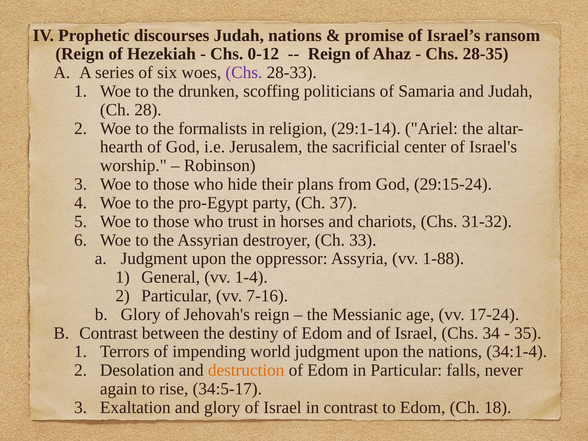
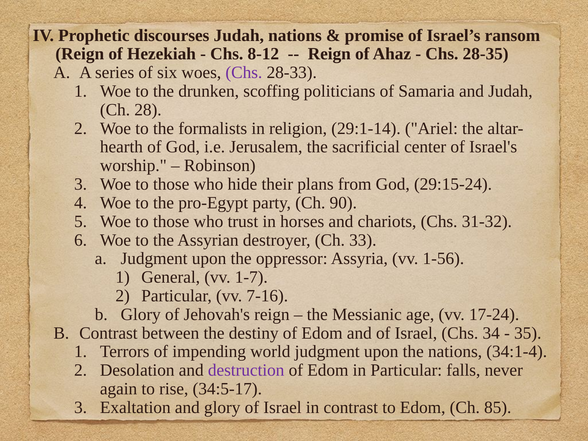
0-12: 0-12 -> 8-12 (263, 54)
37: 37 -> 90 (343, 203)
1-88: 1-88 -> 1-56 (443, 259)
1-4: 1-4 -> 1-7 (251, 277)
destruction colour: orange -> purple (246, 370)
18: 18 -> 85 (498, 407)
